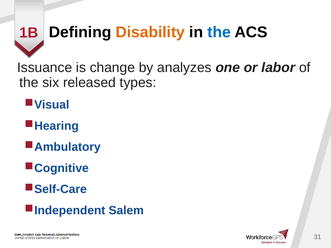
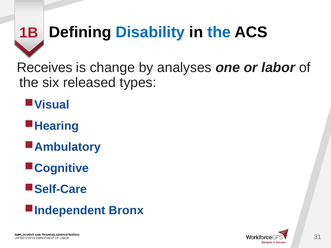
Disability colour: orange -> blue (150, 32)
Issuance: Issuance -> Receives (45, 68)
analyzes: analyzes -> analyses (184, 68)
Salem: Salem -> Bronx (126, 211)
